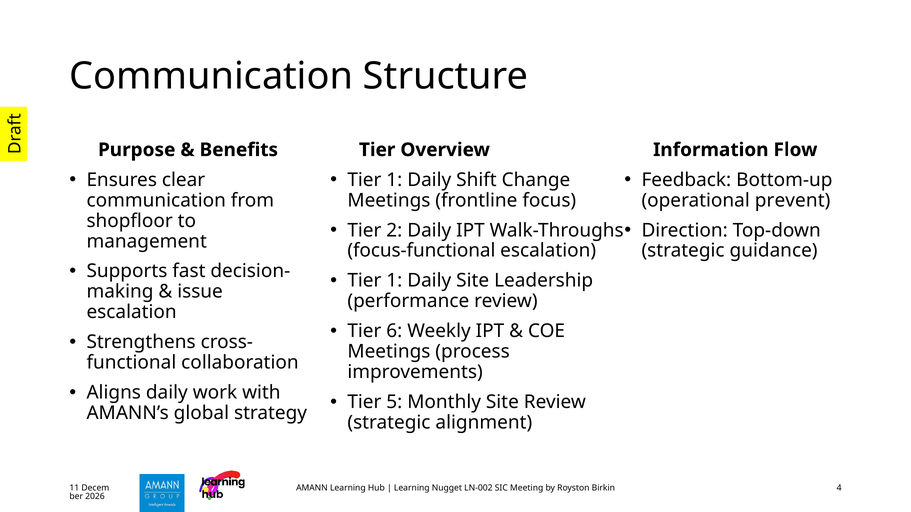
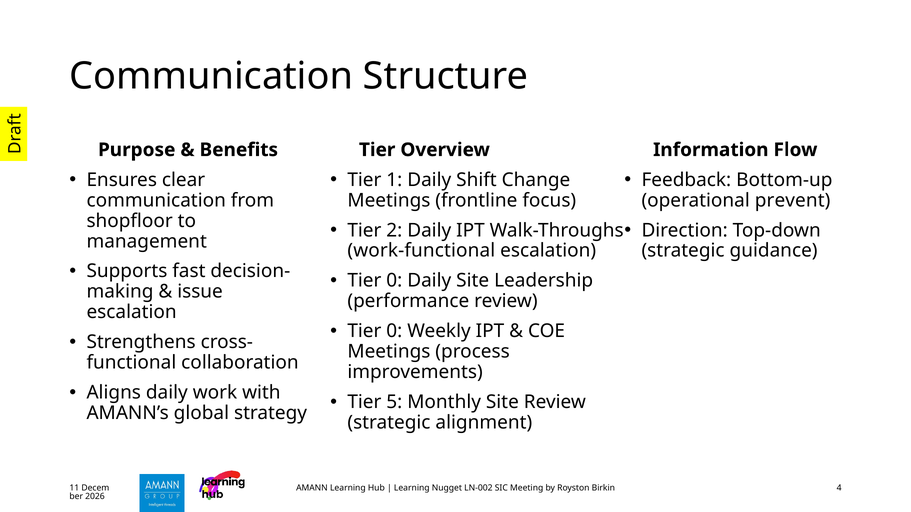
focus-functional: focus-functional -> work-functional (421, 251)
1: 1 -> 0 (394, 281)
6: 6 -> 0 (394, 331)
